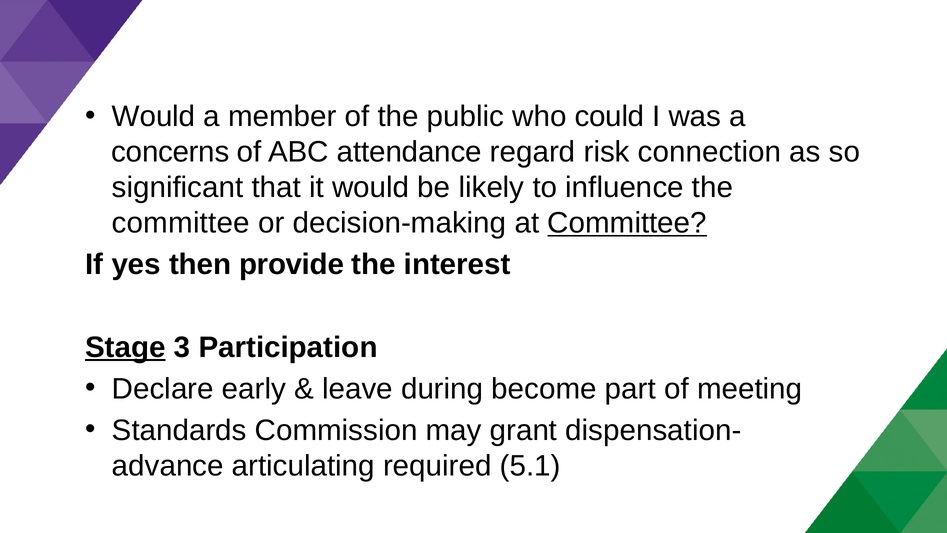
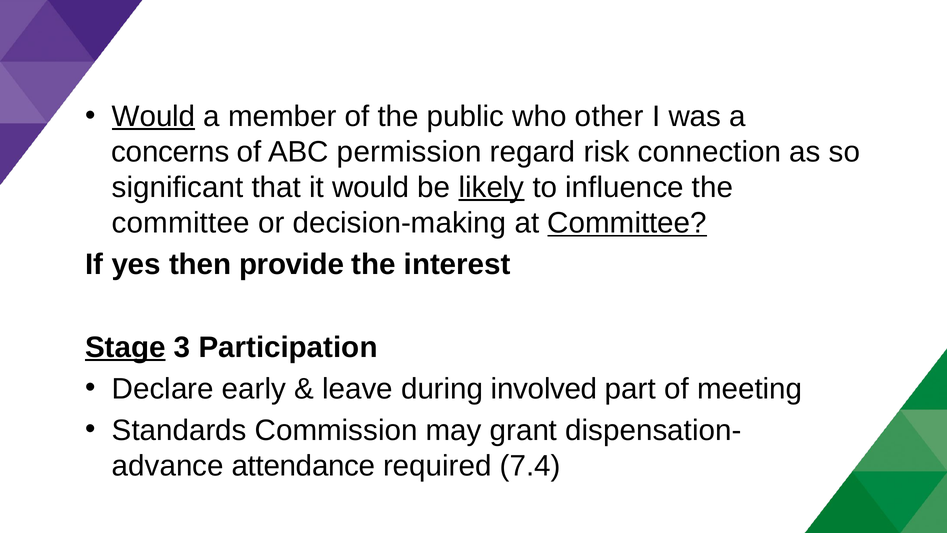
Would underline: none -> present (154, 116)
could: could -> other (609, 116)
attendance: attendance -> permission (409, 152)
likely underline: none -> present (491, 187)
become: become -> involved (544, 389)
articulating: articulating -> attendance (304, 466)
5.1: 5.1 -> 7.4 (530, 466)
